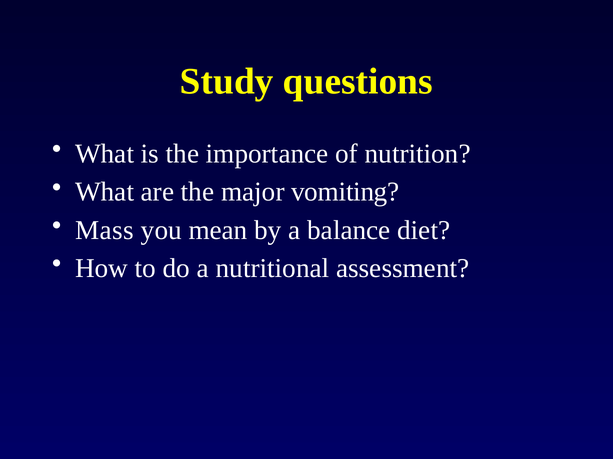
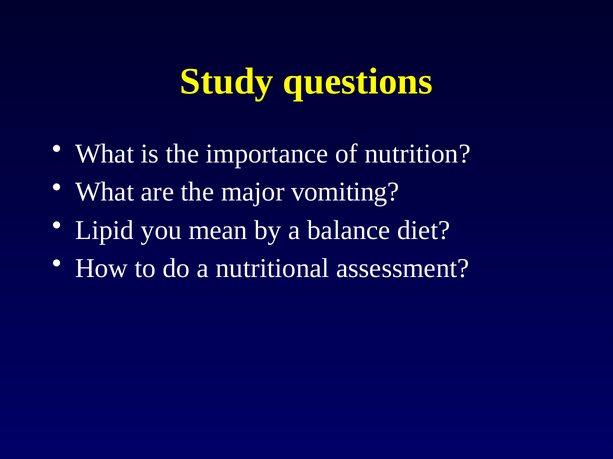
Mass: Mass -> Lipid (105, 230)
